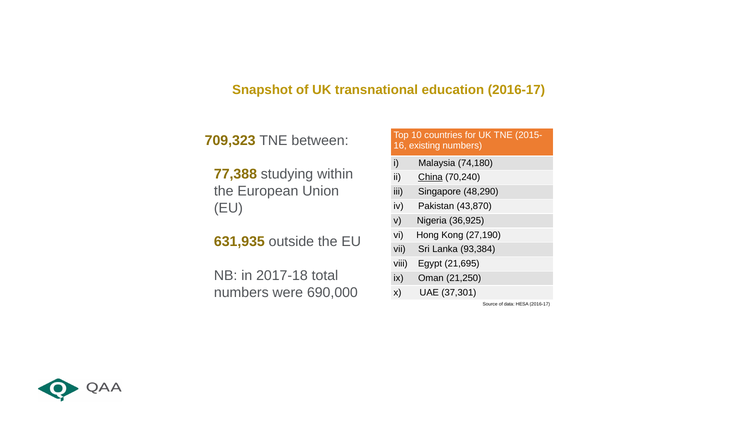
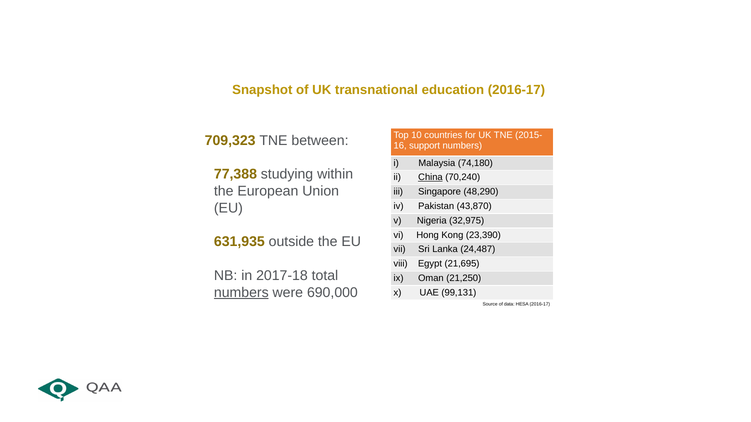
existing: existing -> support (425, 146)
36,925: 36,925 -> 32,975 (467, 221)
27,190: 27,190 -> 23,390 (483, 235)
93,384: 93,384 -> 24,487 (478, 250)
numbers underline: none -> present (241, 293)
37,301: 37,301 -> 99,131 (459, 293)
